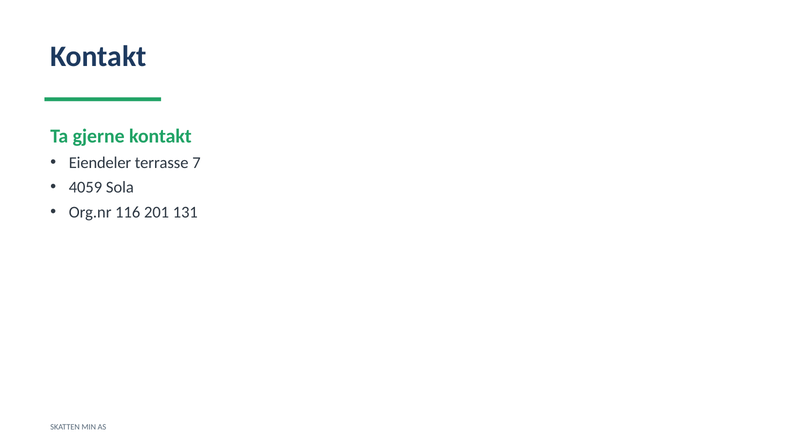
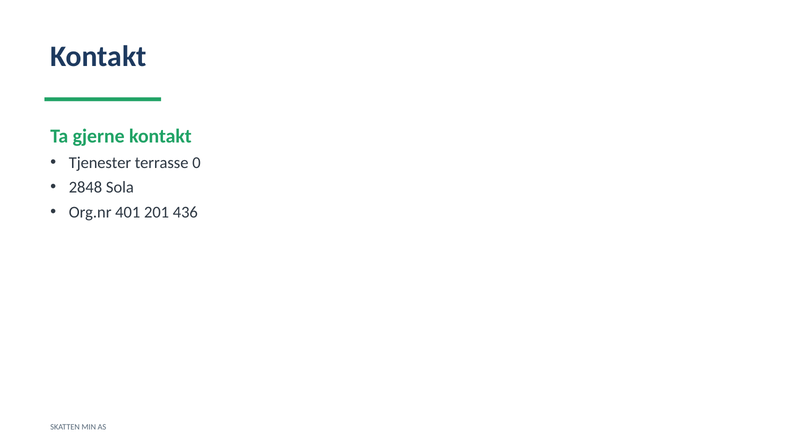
Eiendeler: Eiendeler -> Tjenester (100, 162)
7: 7 -> 0 (196, 162)
4059: 4059 -> 2848 (85, 187)
116: 116 -> 401 (128, 212)
131: 131 -> 436 (185, 212)
